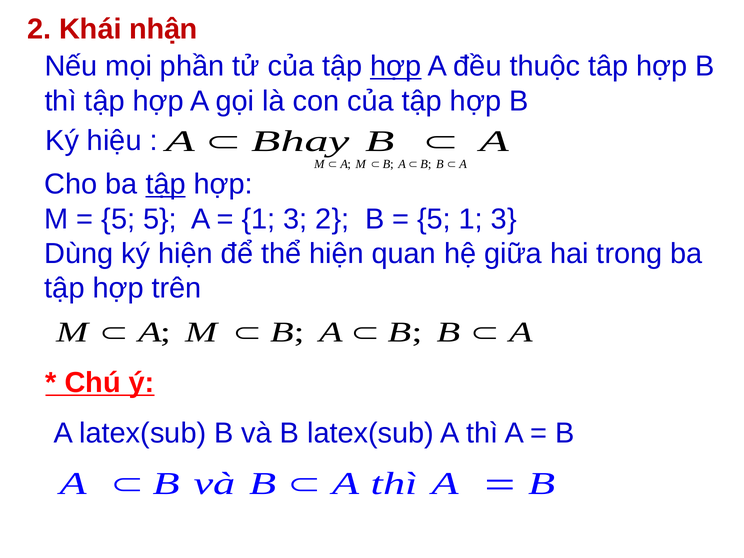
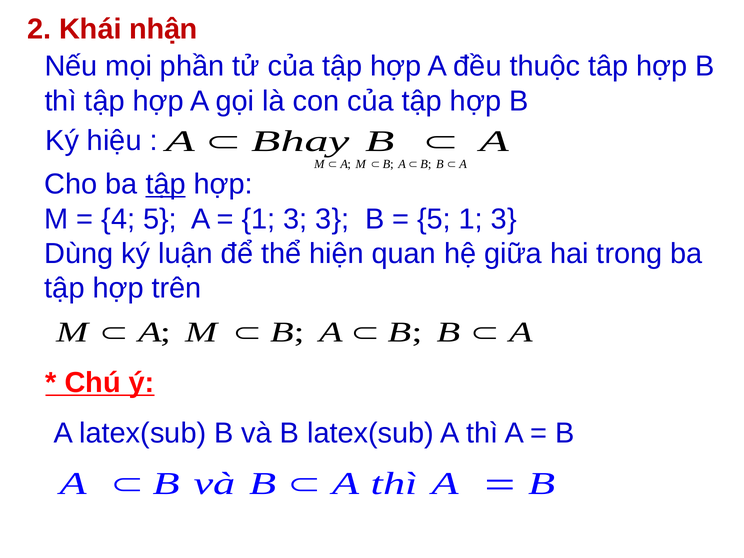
hợp underline: present -> none (396, 66)
5: 5 -> 4 (118, 219)
3 2: 2 -> 3 (332, 219)
ký hiện: hiện -> luận (186, 254)
